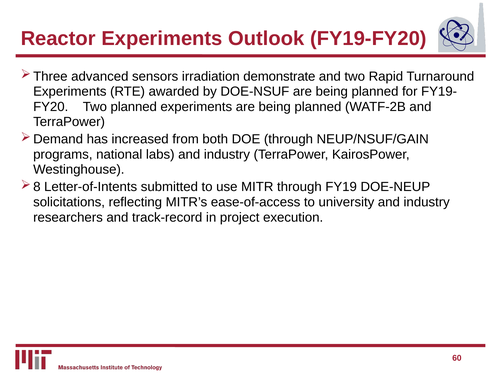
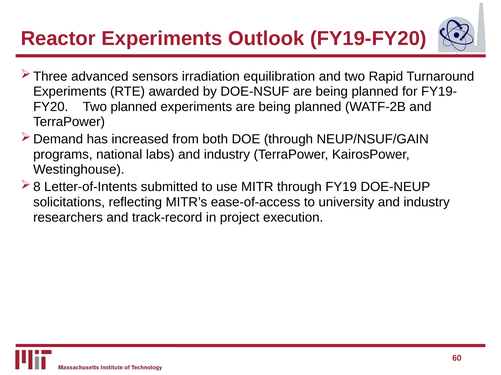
demonstrate: demonstrate -> equilibration (279, 76)
